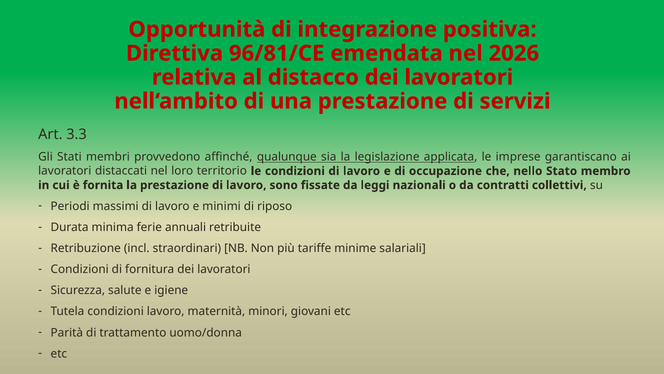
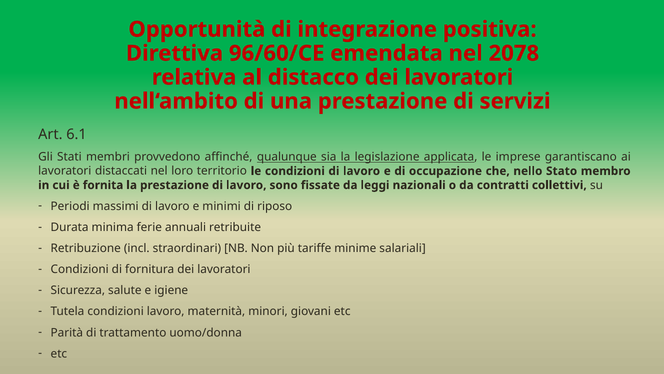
96/81/CE: 96/81/CE -> 96/60/CE (277, 53)
2026: 2026 -> 2078 (514, 53)
3.3: 3.3 -> 6.1 (77, 134)
